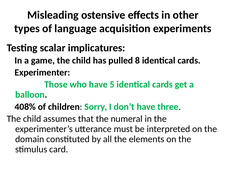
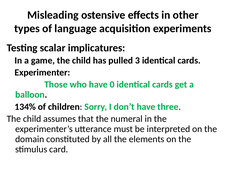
8: 8 -> 3 (138, 60)
5: 5 -> 0 (112, 84)
408%: 408% -> 134% (25, 106)
